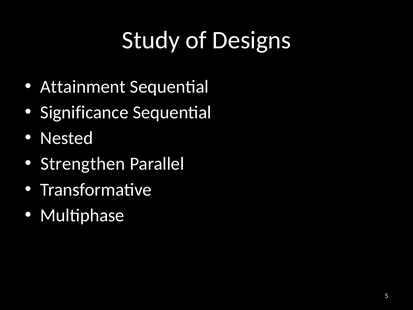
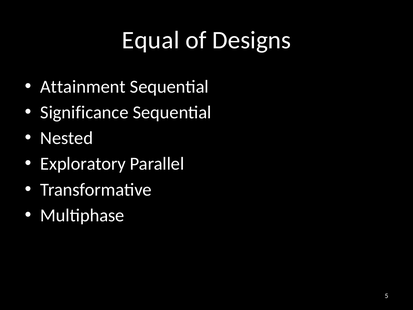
Study: Study -> Equal (151, 40)
Strengthen: Strengthen -> Exploratory (83, 164)
